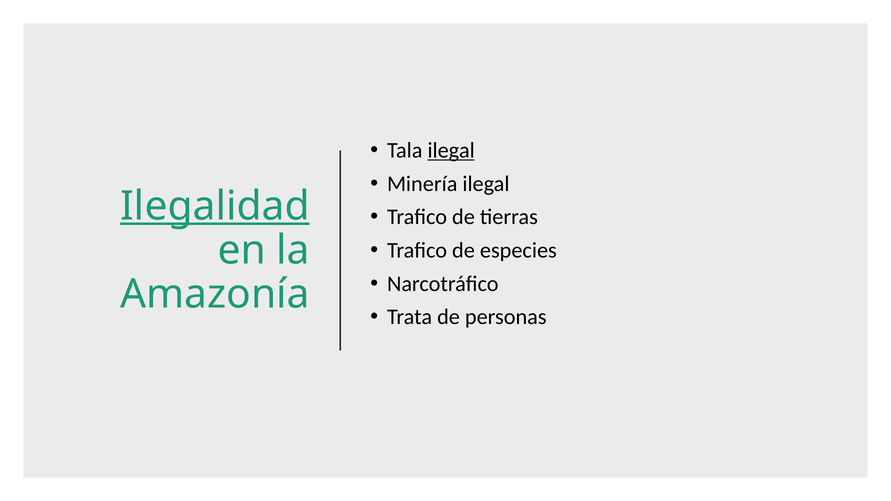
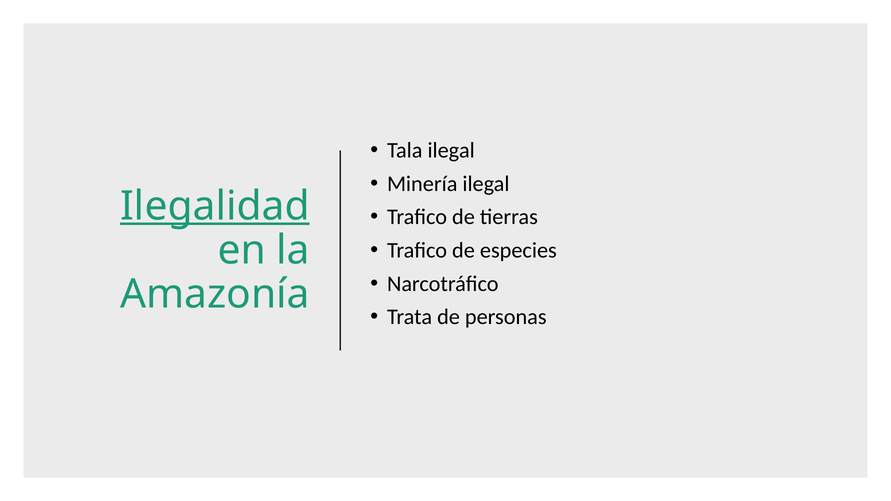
ilegal underline: present -> none (451, 150)
